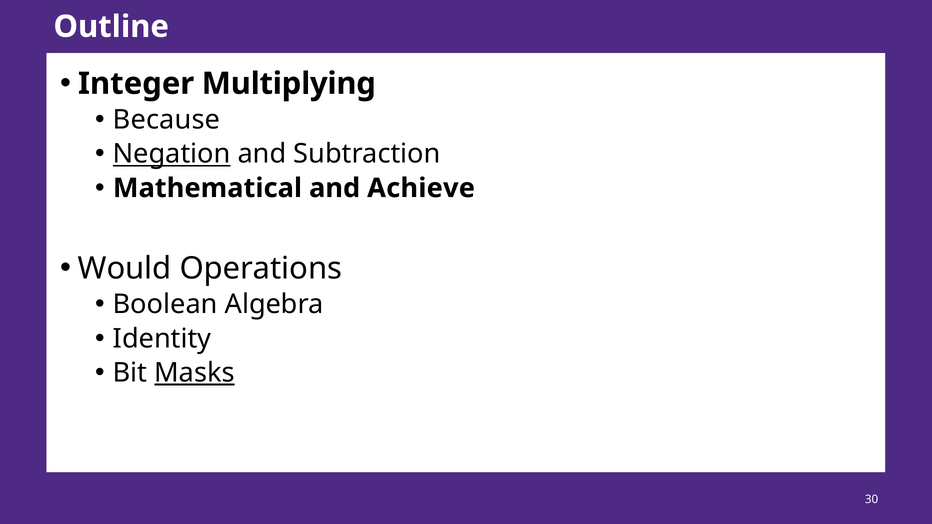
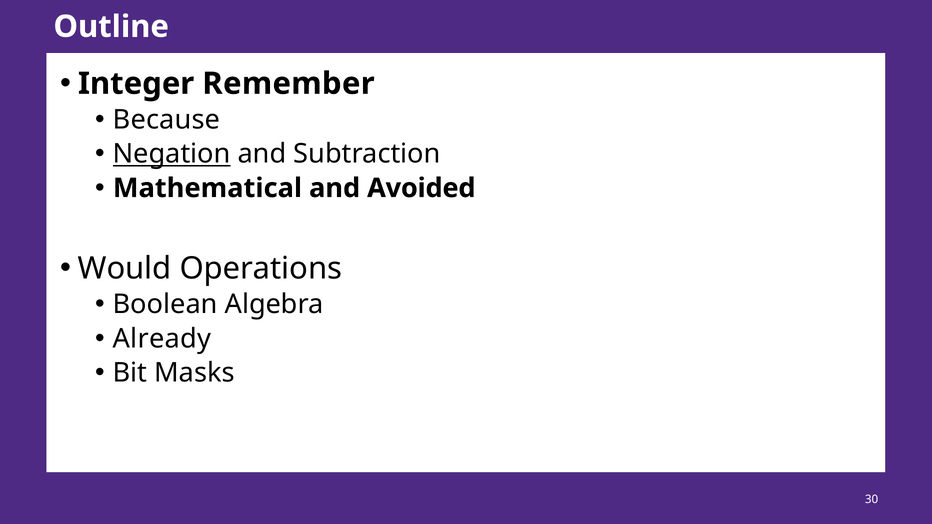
Multiplying: Multiplying -> Remember (288, 84)
Achieve: Achieve -> Avoided (421, 188)
Identity: Identity -> Already (162, 339)
Masks underline: present -> none (194, 373)
